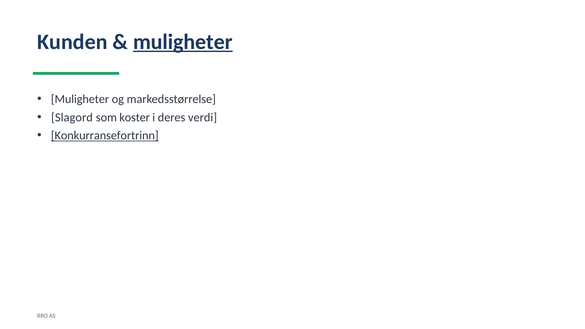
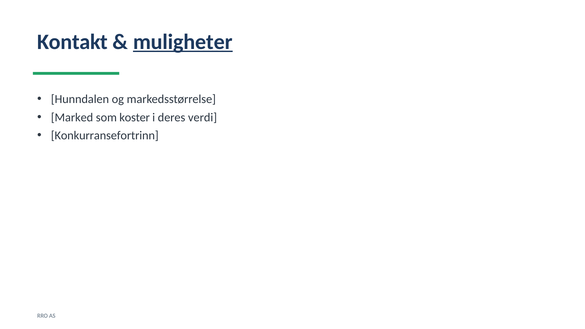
Kunden: Kunden -> Kontakt (73, 42)
Muligheter: Muligheter -> Hunndalen (80, 99)
Slagord: Slagord -> Marked (72, 117)
Konkurransefortrinn underline: present -> none (105, 136)
